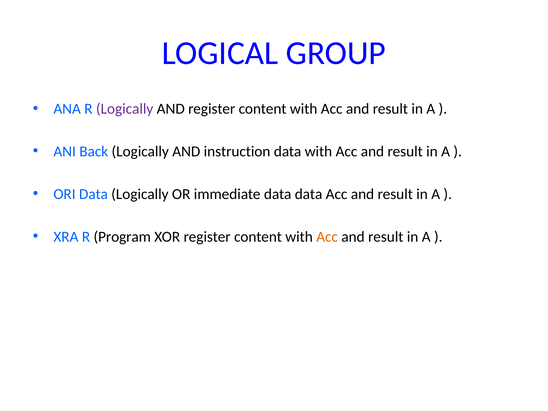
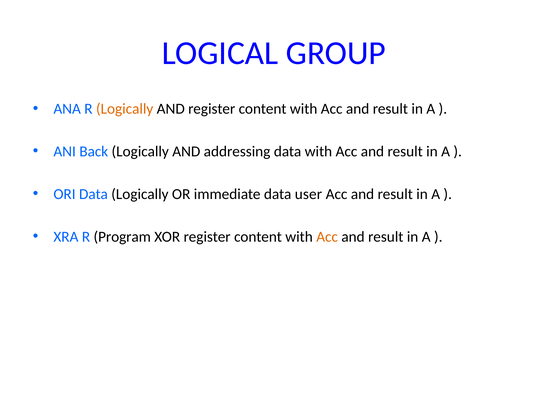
Logically colour: purple -> orange (125, 109)
instruction: instruction -> addressing (237, 151)
data data: data -> user (308, 194)
